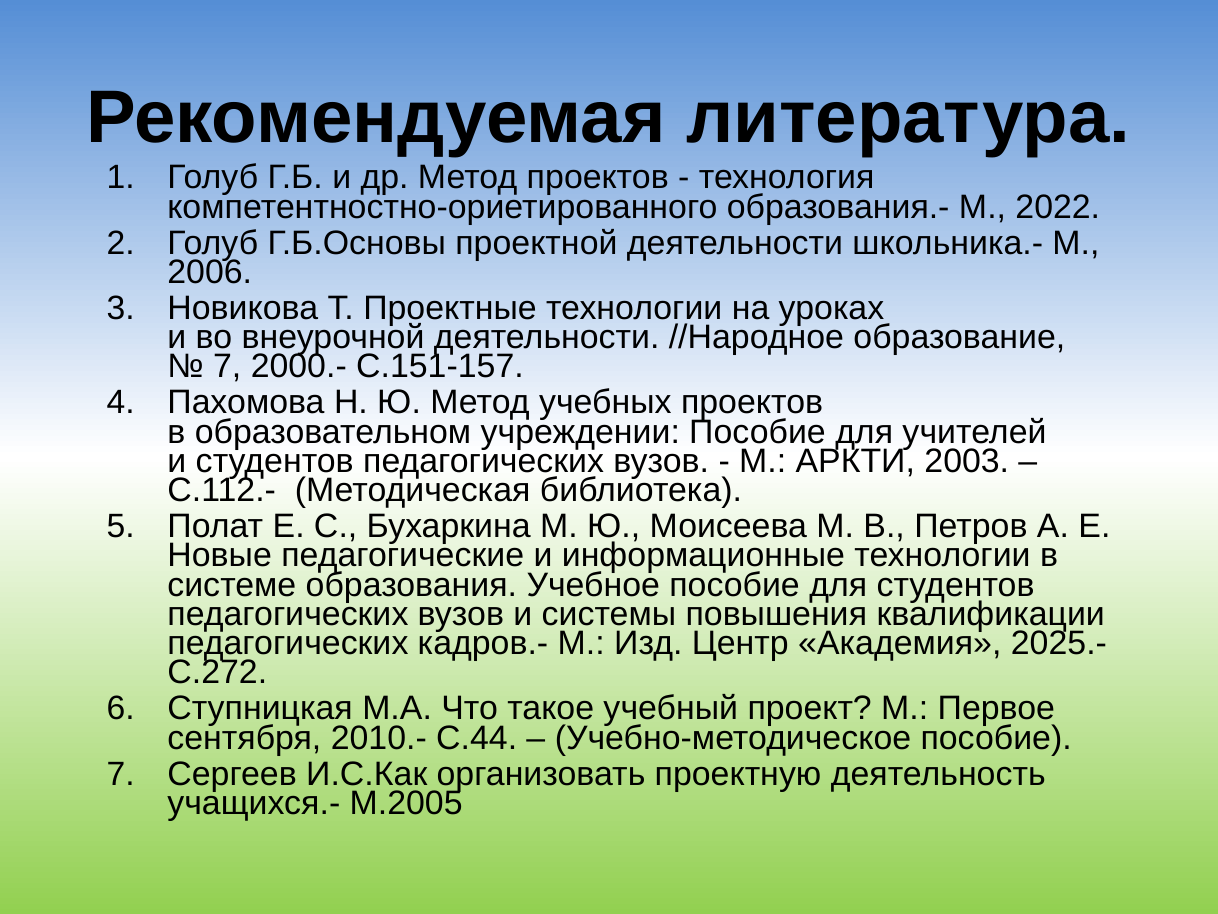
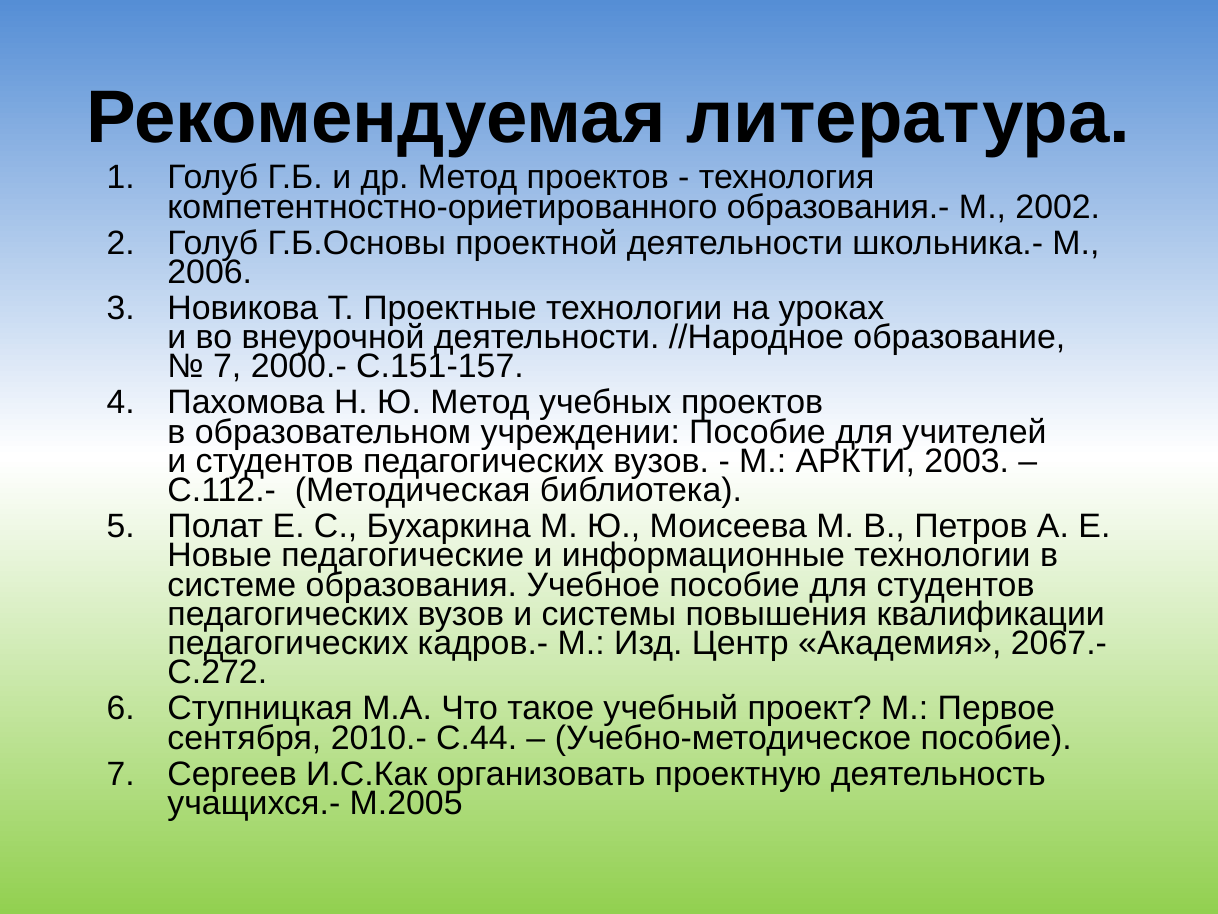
2022: 2022 -> 2002 (1058, 207)
2025.-: 2025.- -> 2067.- (1059, 643)
